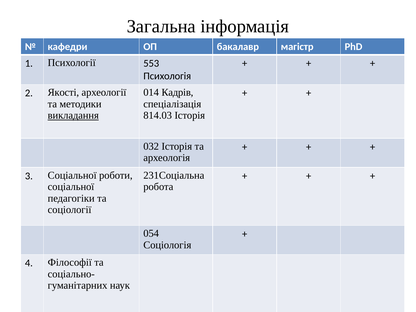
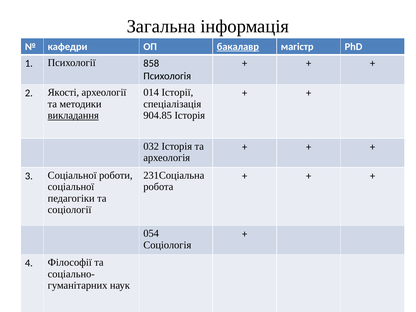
бакалавр underline: none -> present (238, 47)
553: 553 -> 858 (151, 63)
Кадрів: Кадрів -> Історії (177, 92)
814.03: 814.03 -> 904.85 (158, 115)
